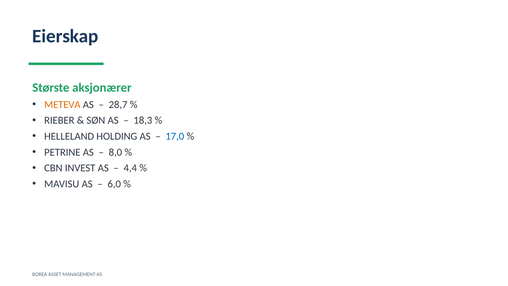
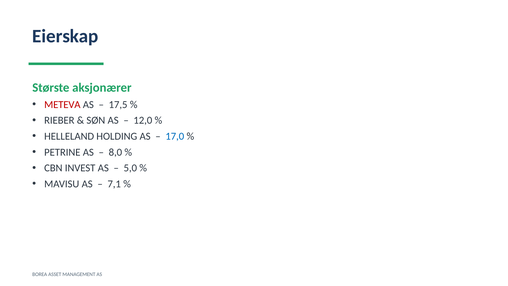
METEVA colour: orange -> red (62, 104)
28,7: 28,7 -> 17,5 (118, 104)
18,3: 18,3 -> 12,0 (143, 120)
4,4: 4,4 -> 5,0 (130, 168)
6,0: 6,0 -> 7,1 (114, 184)
